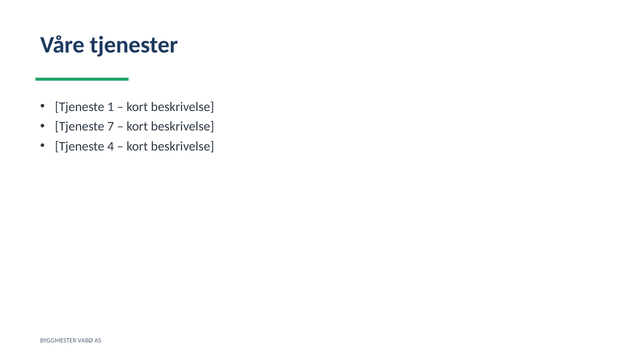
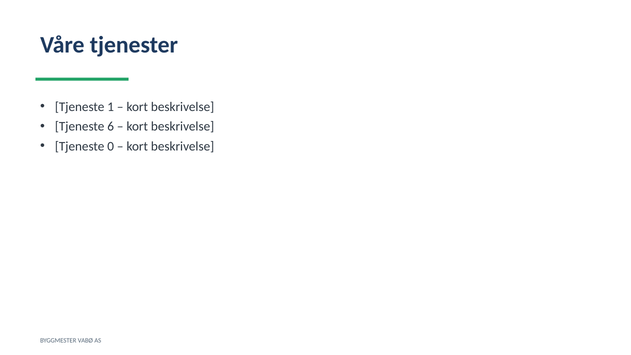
7: 7 -> 6 (111, 127)
4: 4 -> 0 (111, 146)
